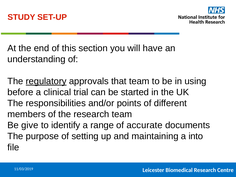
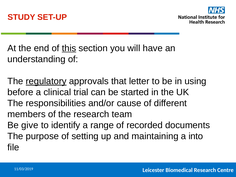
this underline: none -> present (69, 48)
that team: team -> letter (139, 81)
points: points -> cause (129, 103)
accurate: accurate -> recorded (145, 125)
